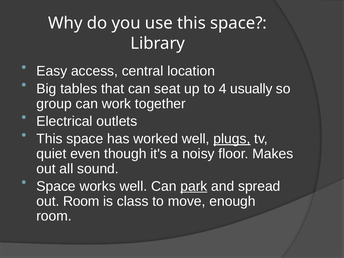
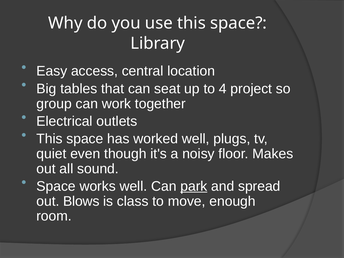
usually: usually -> project (251, 89)
plugs underline: present -> none (232, 139)
out Room: Room -> Blows (81, 201)
